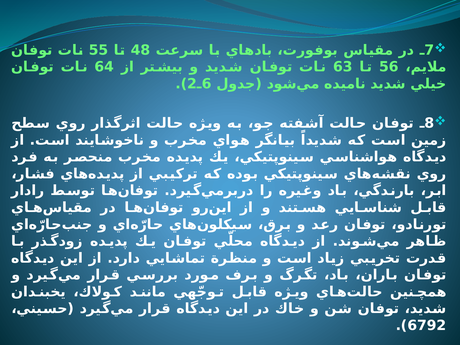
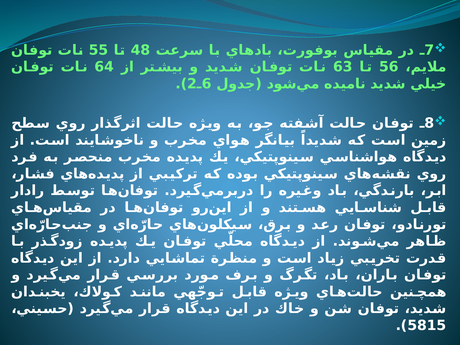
6792: 6792 -> 5815 (427, 326)
